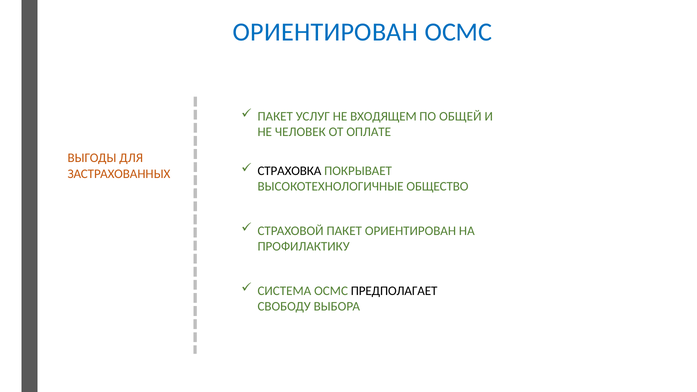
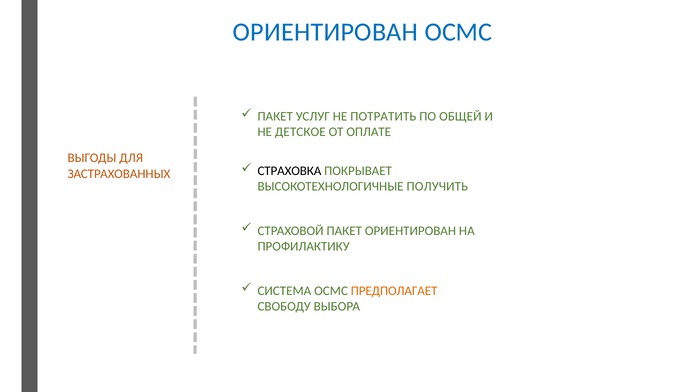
ВХОДЯЩЕМ: ВХОДЯЩЕМ -> ПОТРАТИТЬ (383, 116)
ЧЕЛОВЕК: ЧЕЛОВЕК -> ДЕТСКОЕ (300, 132)
ОБЩЕСТВО: ОБЩЕСТВО -> ПОЛУЧИТЬ (437, 187)
ПРЕДПОЛАГАЕТ colour: black -> orange (394, 291)
